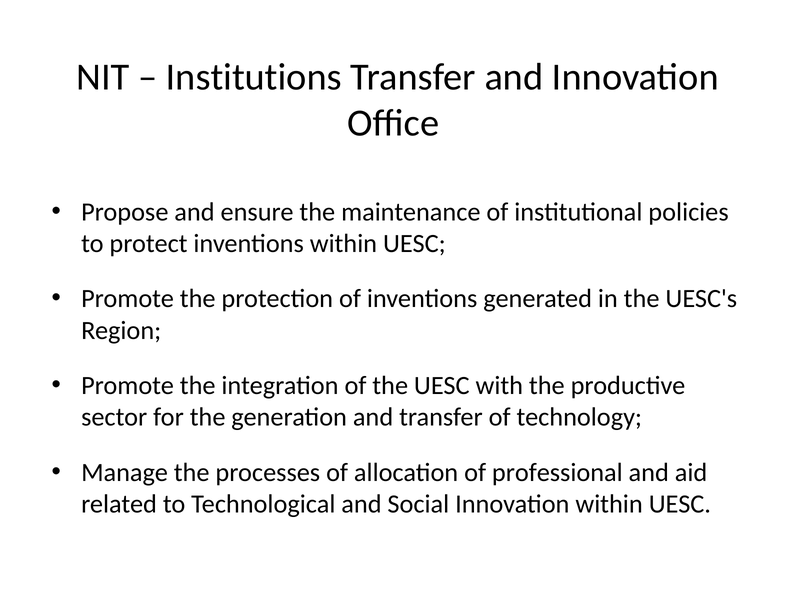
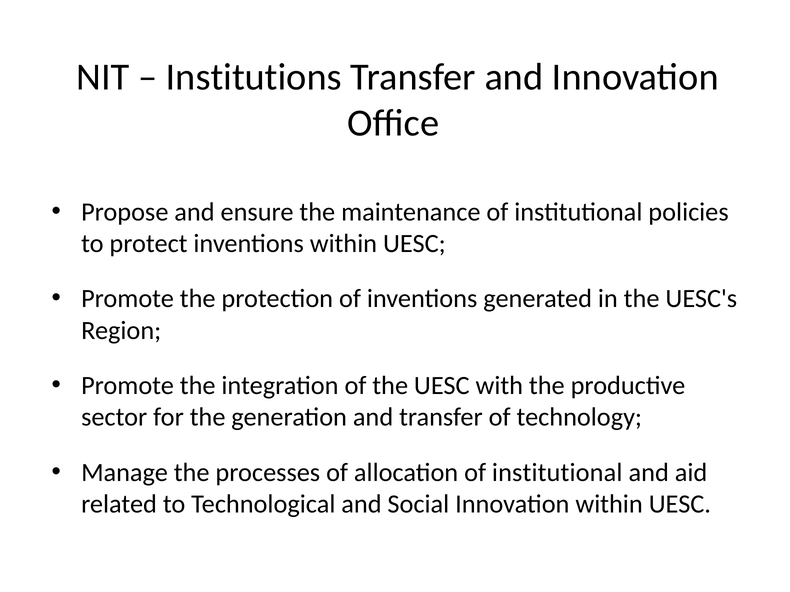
allocation of professional: professional -> institutional (557, 473)
